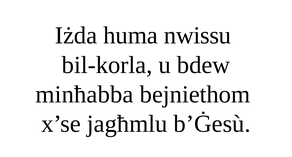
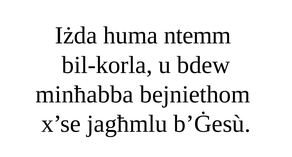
nwissu: nwissu -> ntemm (197, 36)
